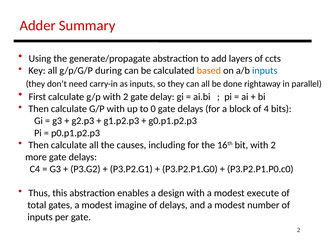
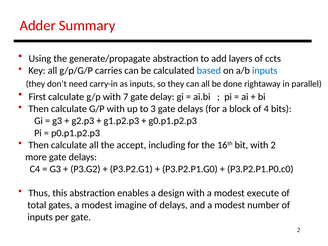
during: during -> carries (109, 71)
based colour: orange -> blue (209, 71)
g/p with 2: 2 -> 7 (126, 97)
0: 0 -> 3 (153, 109)
causes: causes -> accept (131, 145)
